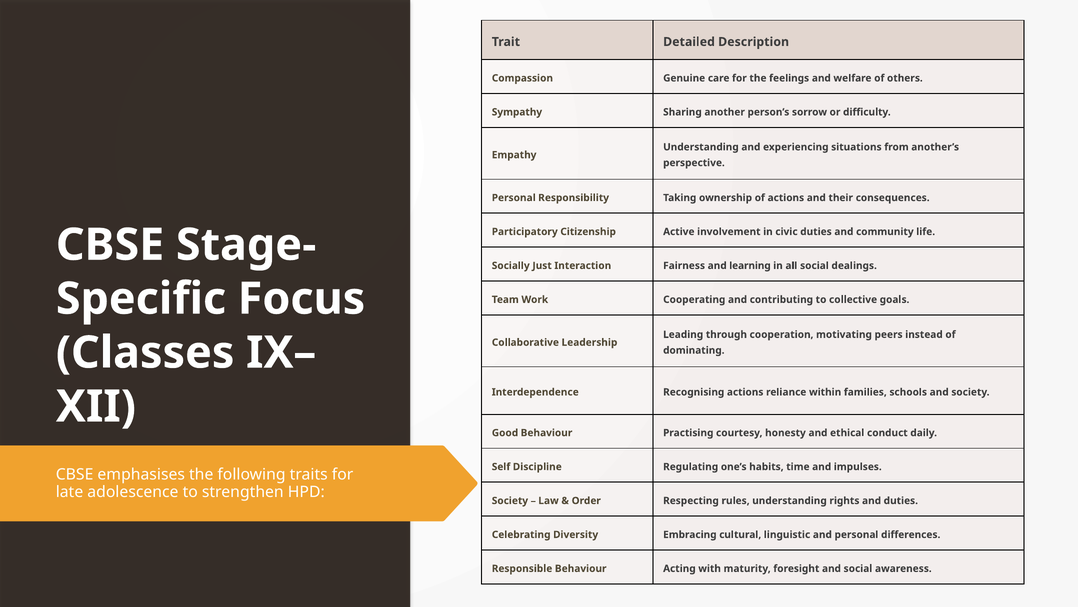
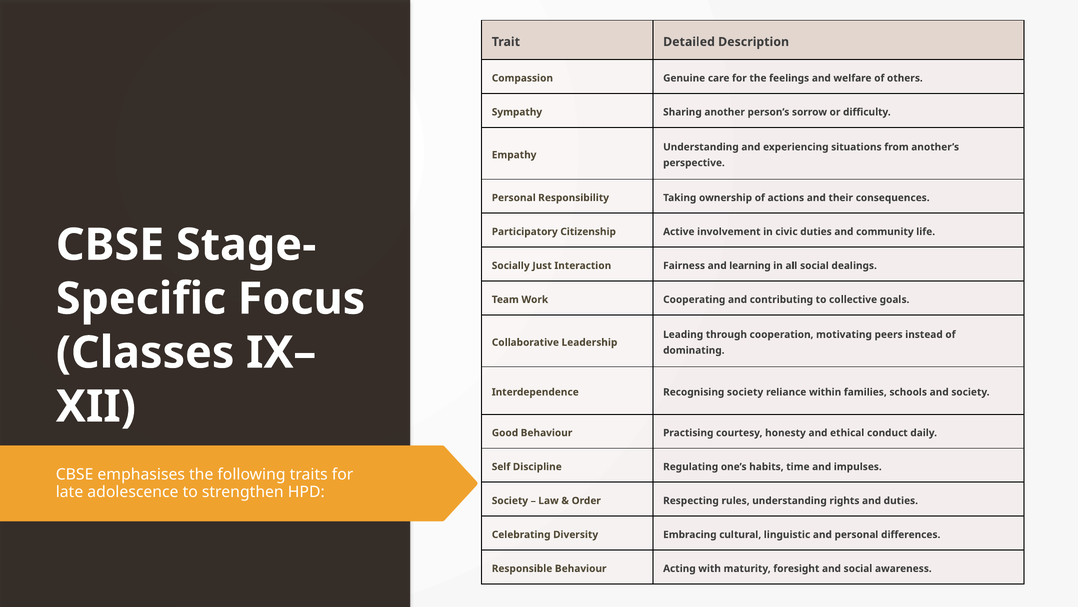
Recognising actions: actions -> society (745, 392)
